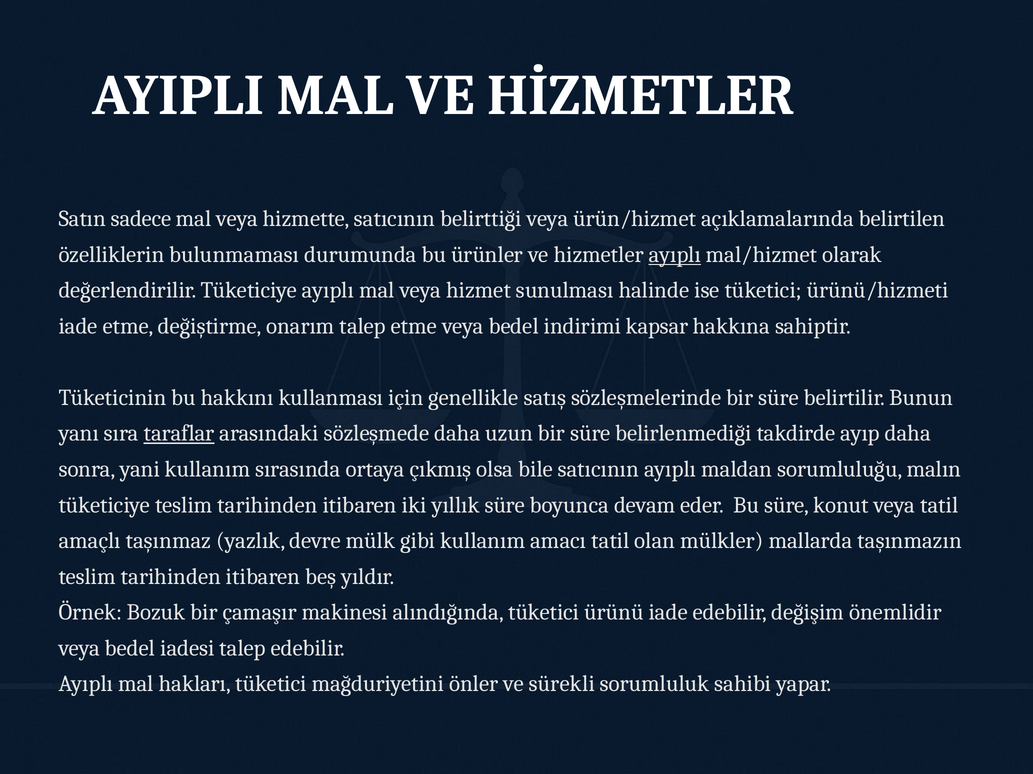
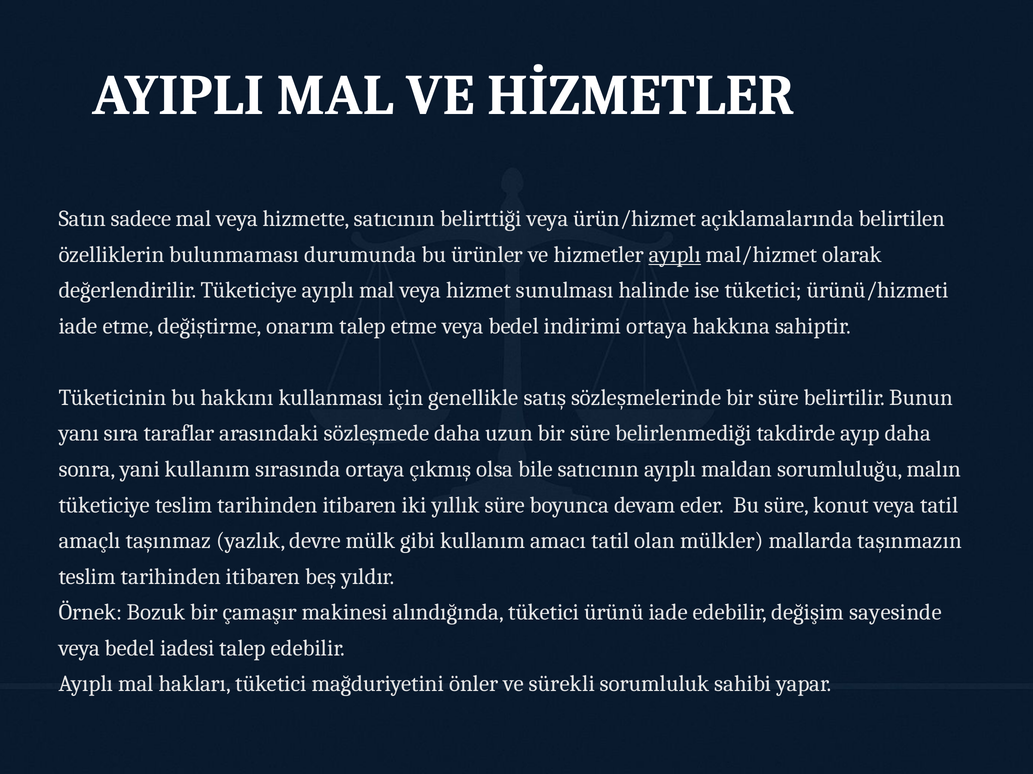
indirimi kapsar: kapsar -> ortaya (657, 326)
taraflar underline: present -> none (179, 434)
önemlidir: önemlidir -> sayesinde (895, 613)
